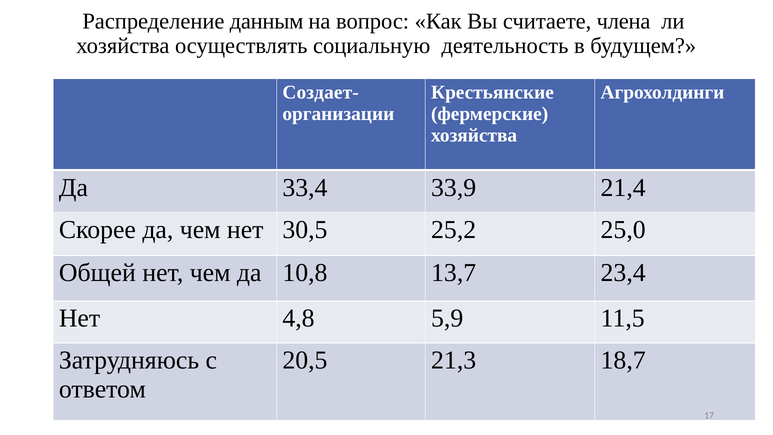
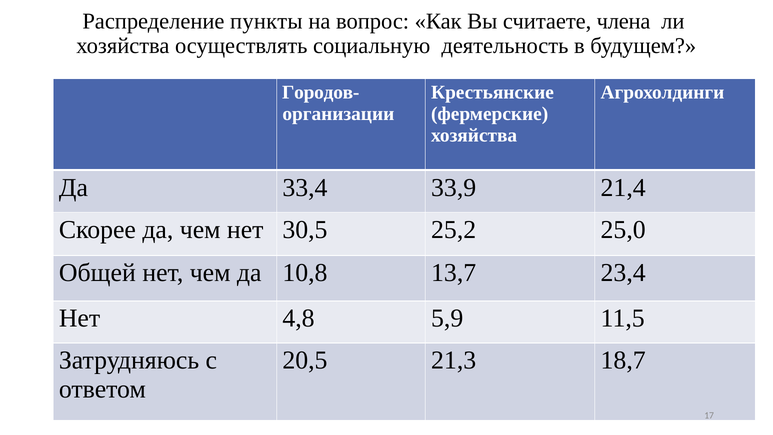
данным: данным -> пункты (266, 21)
Создает-: Создает- -> Городов- (321, 92)
